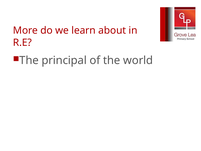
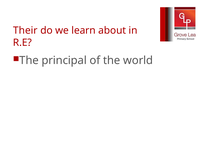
More: More -> Their (25, 30)
